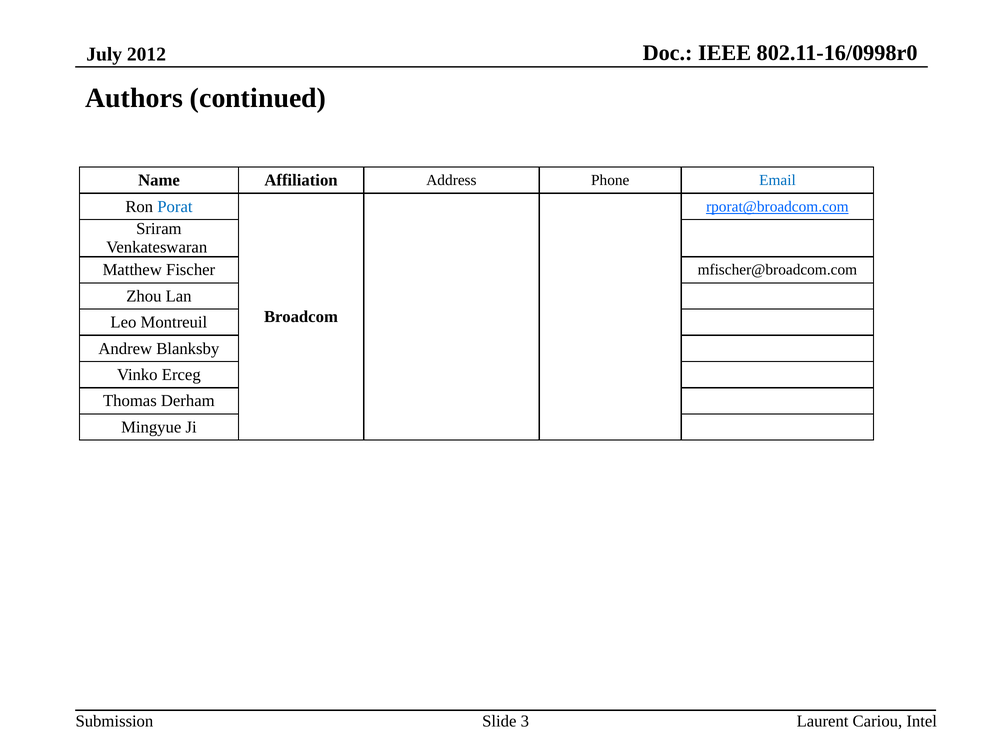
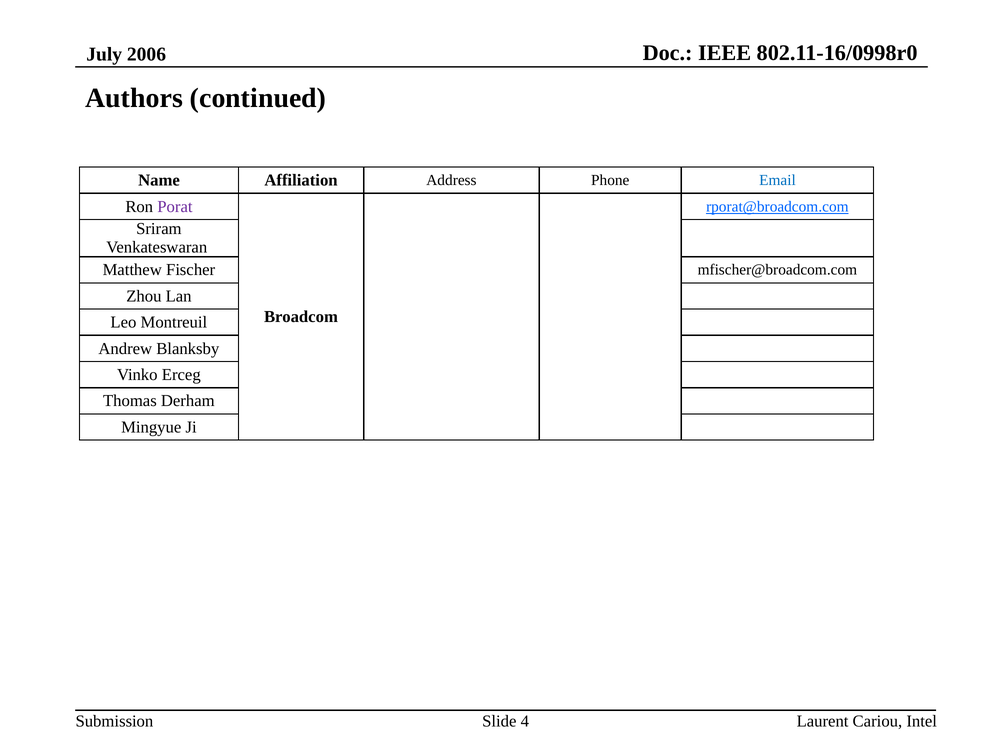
2012: 2012 -> 2006 (146, 55)
Porat colour: blue -> purple (175, 207)
3: 3 -> 4 (525, 721)
